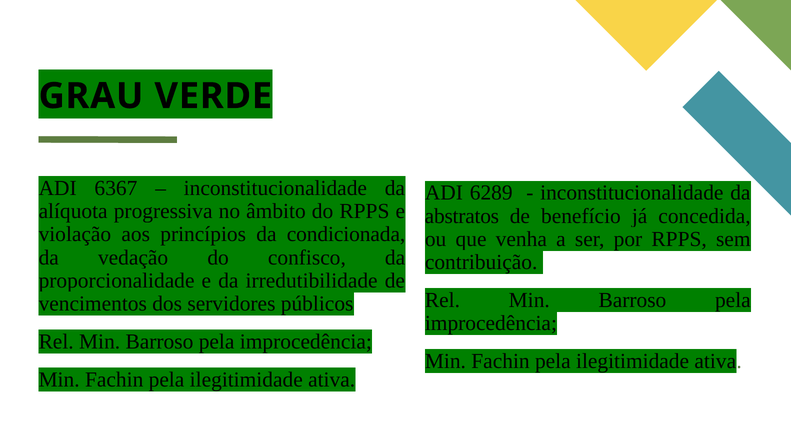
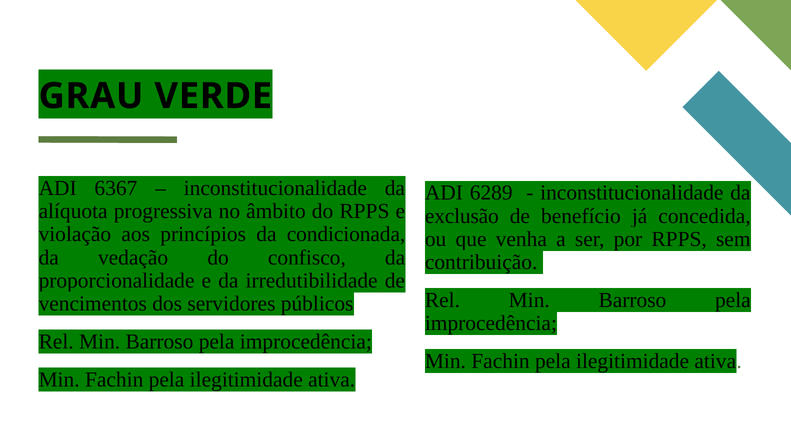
abstratos: abstratos -> exclusão (462, 216)
